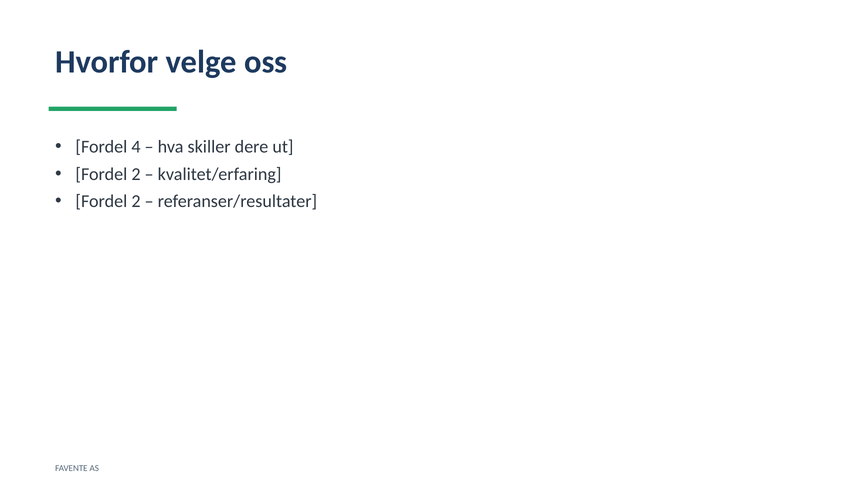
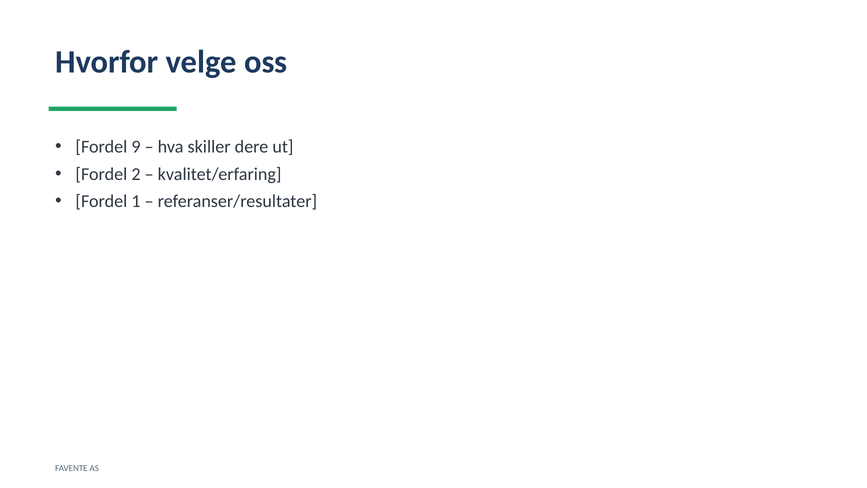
4: 4 -> 9 (136, 147)
2: 2 -> 1 (136, 201)
